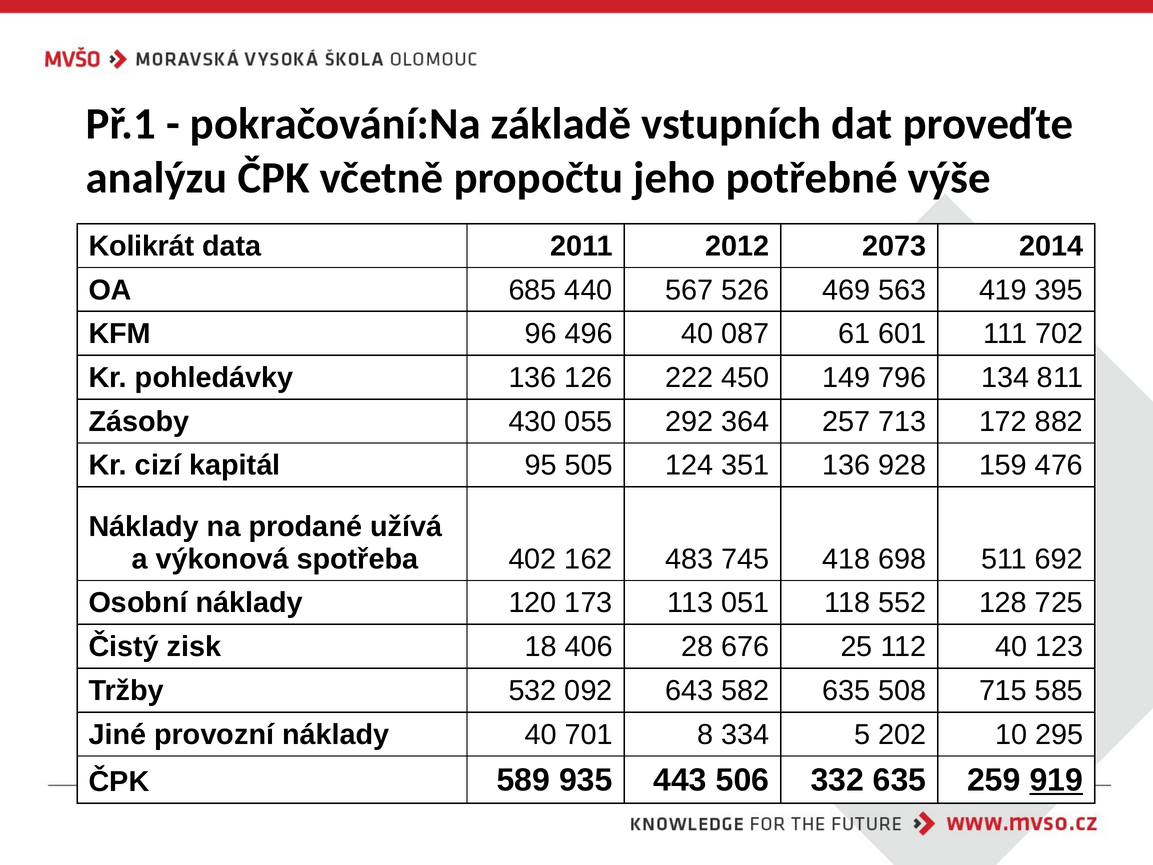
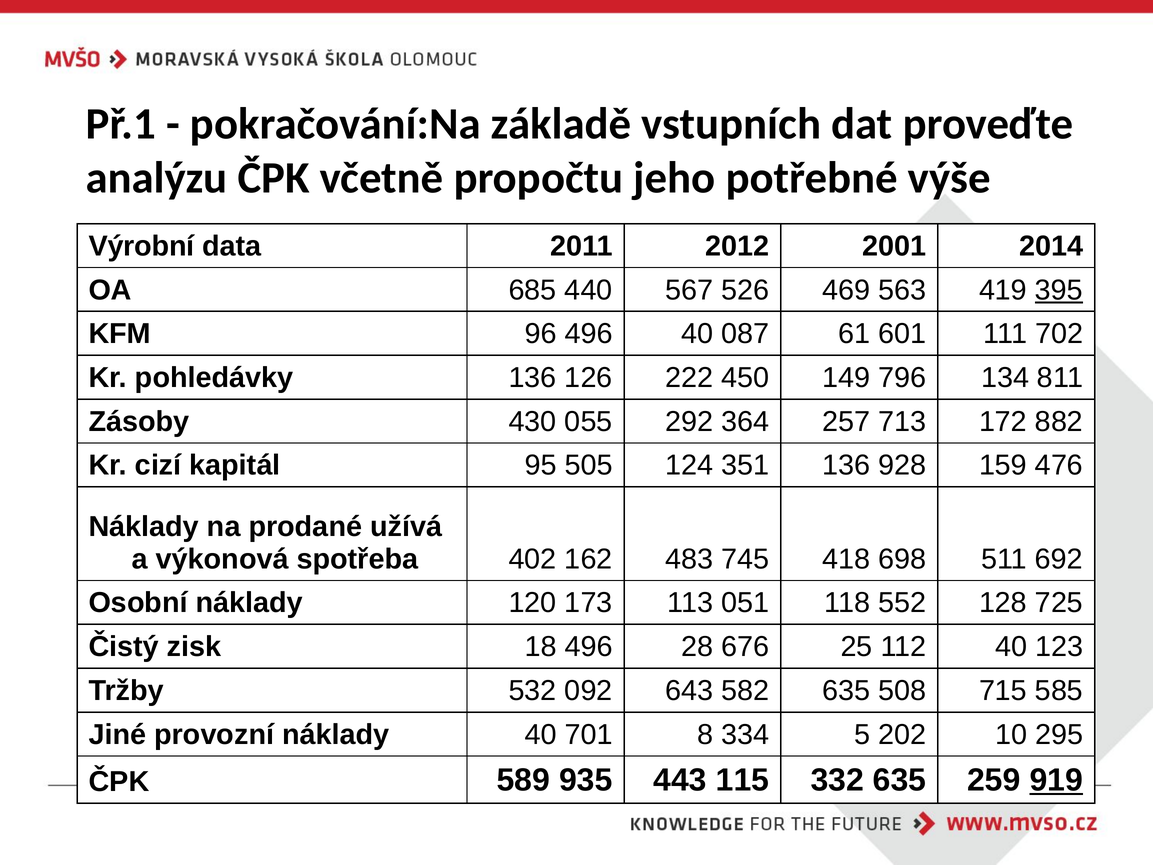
Kolikrát: Kolikrát -> Výrobní (141, 246)
2073: 2073 -> 2001 (894, 246)
395 underline: none -> present (1059, 290)
18 406: 406 -> 496 (589, 647)
506: 506 -> 115 (742, 780)
